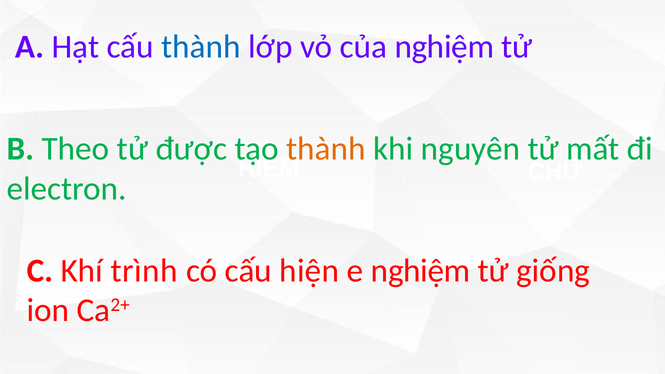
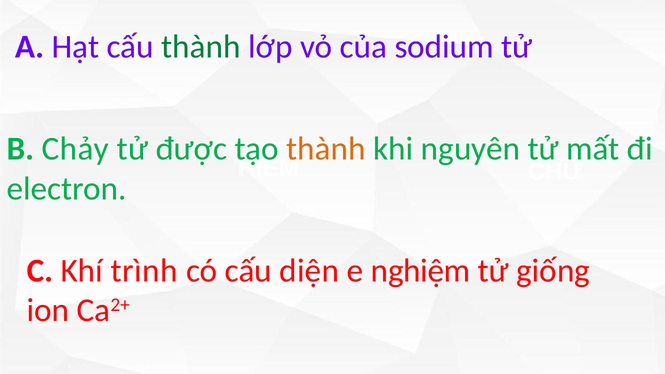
thành colour: blue -> green (201, 47)
của nghiệm: nghiệm -> sodium (444, 47)
Theo: Theo -> Chảy (75, 149)
hiện: hiện -> diện (309, 271)
